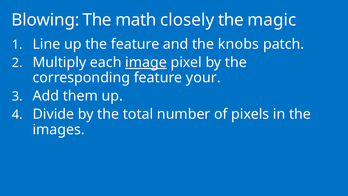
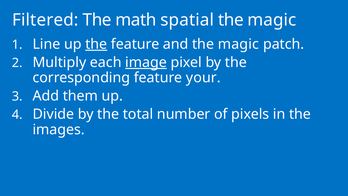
Blowing: Blowing -> Filtered (45, 20)
closely: closely -> spatial (187, 20)
the underline: none -> present (96, 44)
and the knobs: knobs -> magic (238, 44)
